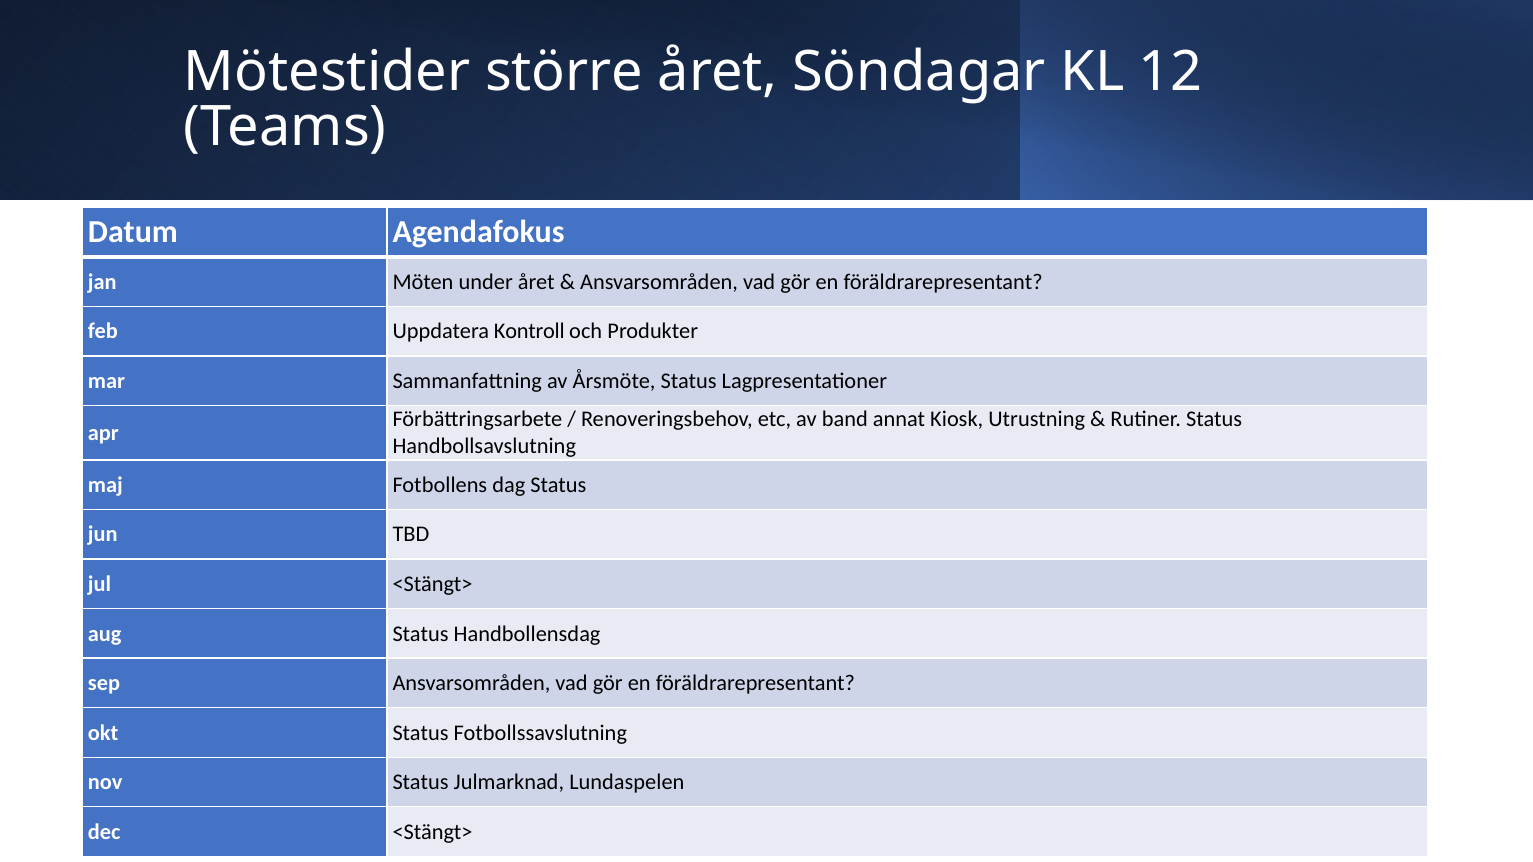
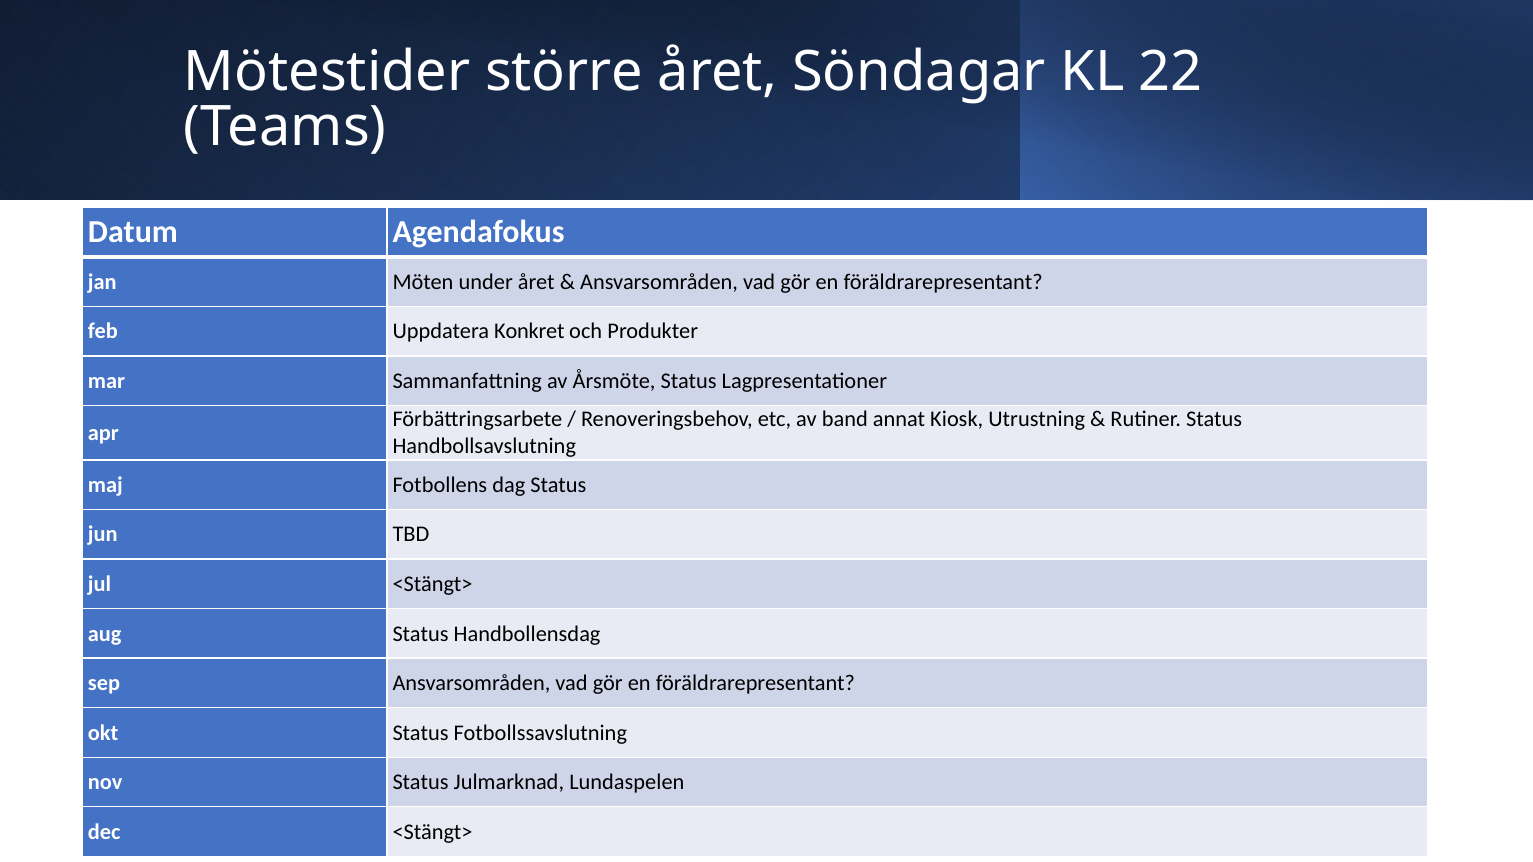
12: 12 -> 22 (1171, 73)
Kontroll: Kontroll -> Konkret (529, 332)
